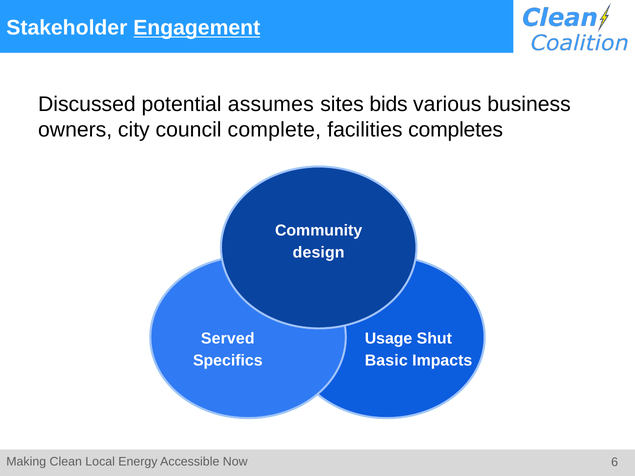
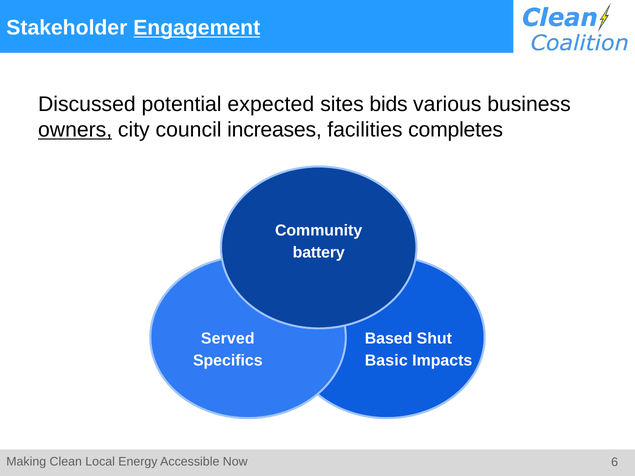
assumes: assumes -> expected (271, 105)
owners underline: none -> present (75, 130)
complete: complete -> increases (275, 130)
design: design -> battery (319, 253)
Usage: Usage -> Based (389, 339)
